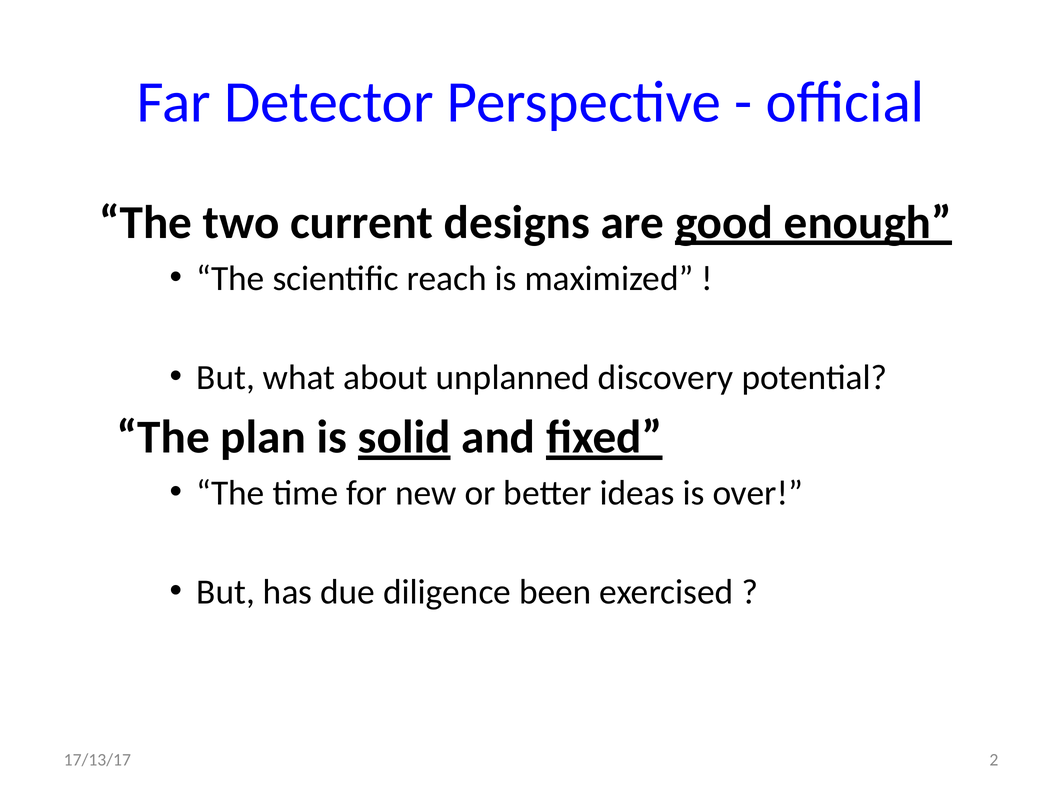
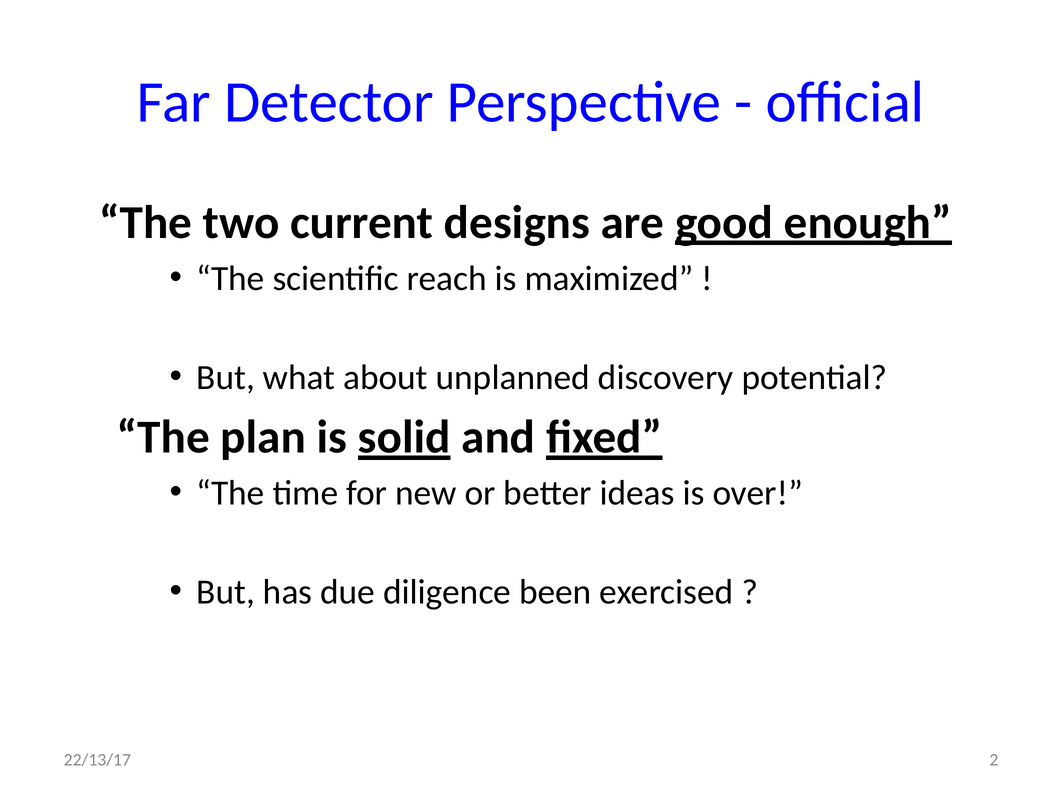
17/13/17: 17/13/17 -> 22/13/17 (97, 761)
